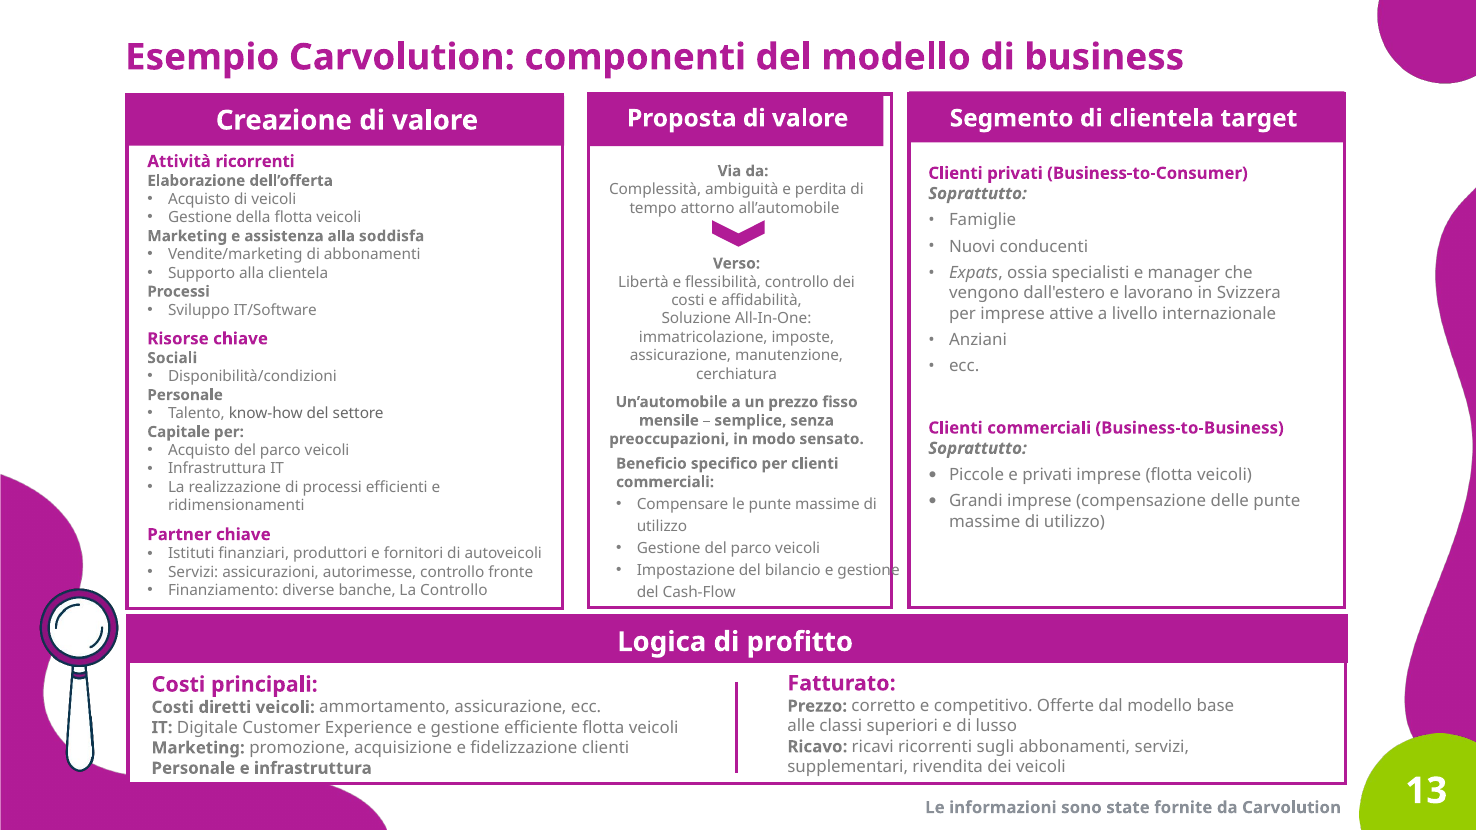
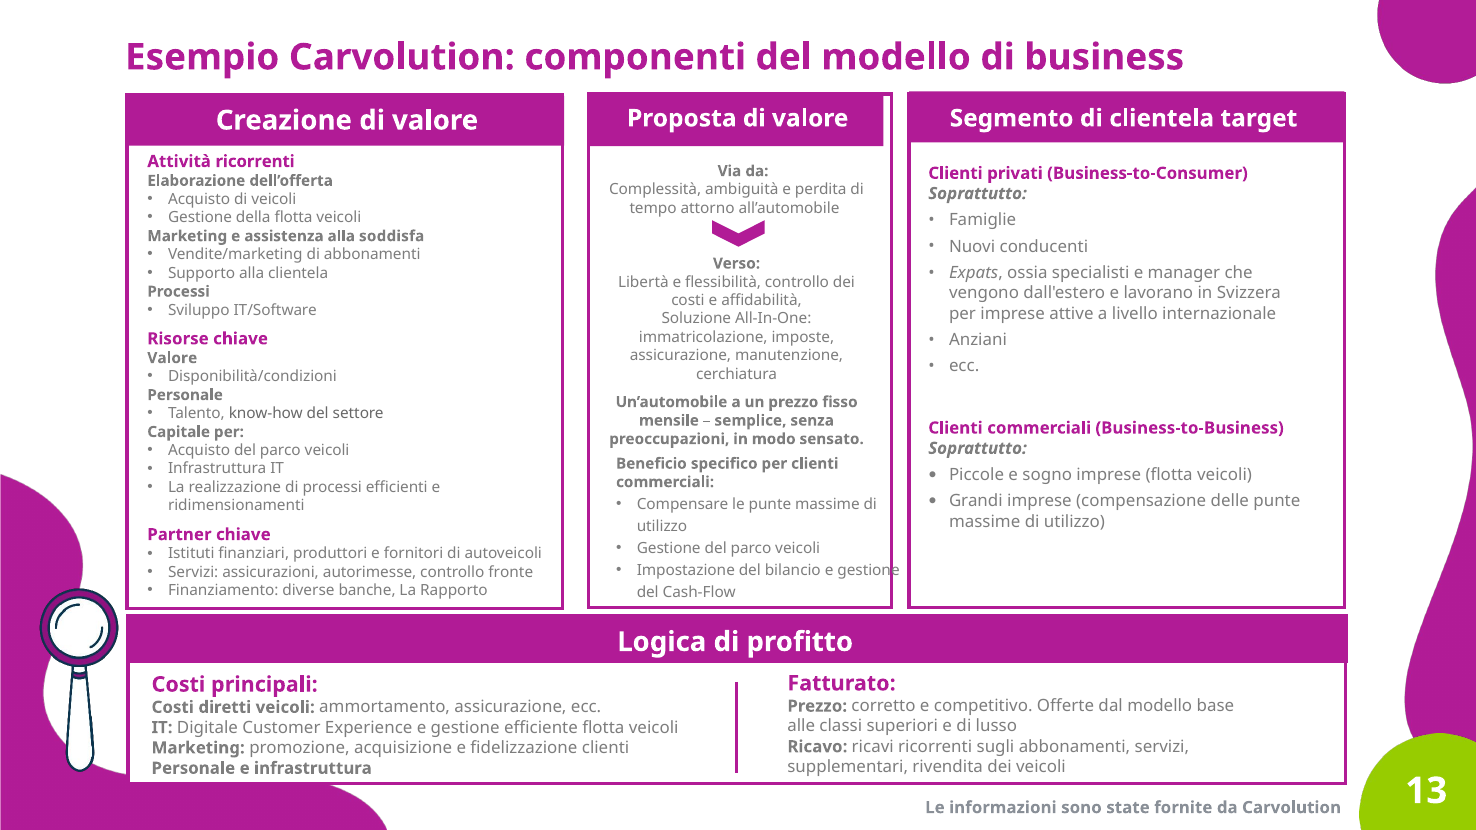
Sociali: Sociali -> Valore (172, 358)
e privati: privati -> sogno (1047, 475)
La Controllo: Controllo -> Rapporto (454, 591)
